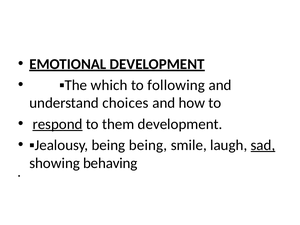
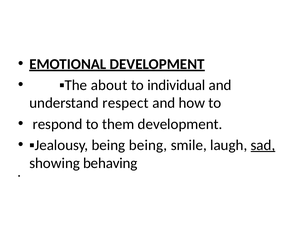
which: which -> about (109, 85)
following: following -> individual (176, 85)
choices: choices -> respect (125, 103)
respond underline: present -> none (58, 124)
